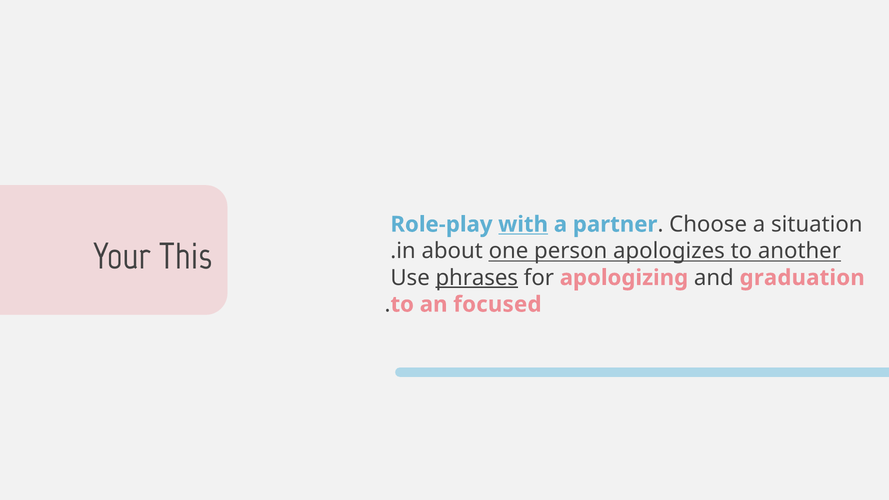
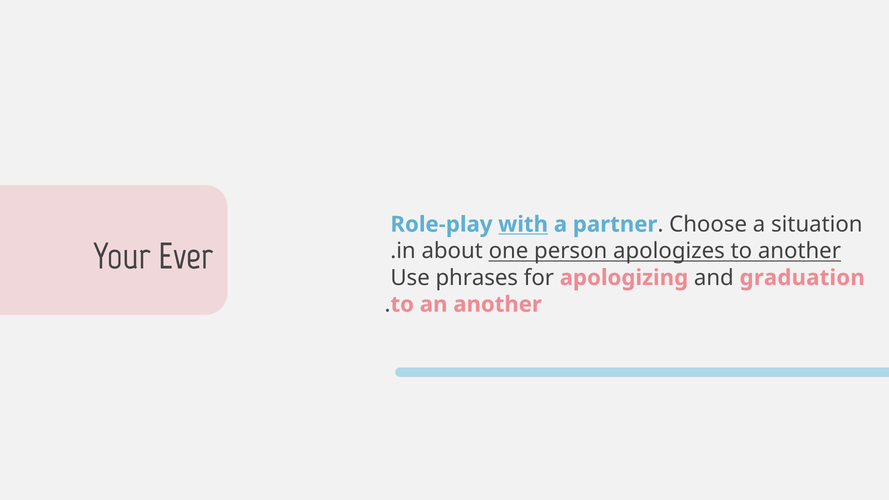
This: This -> Ever (186, 257)
phrases underline: present -> none (477, 278)
an focused: focused -> another (498, 304)
